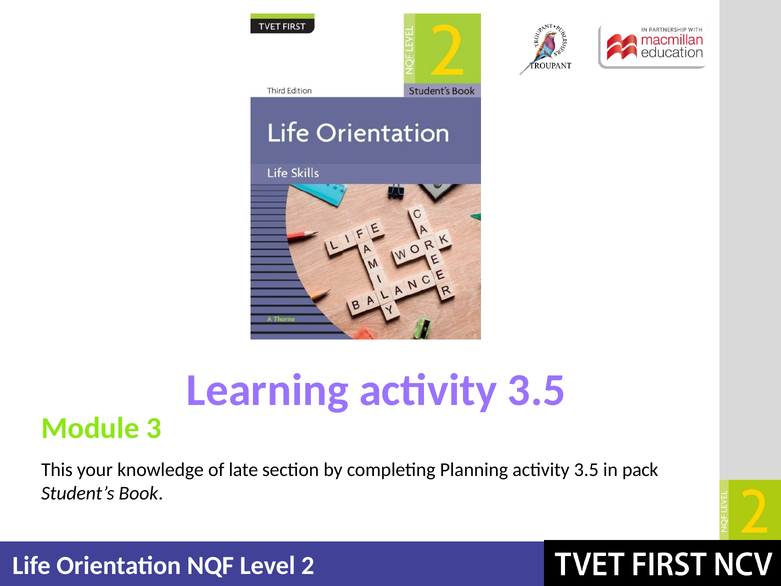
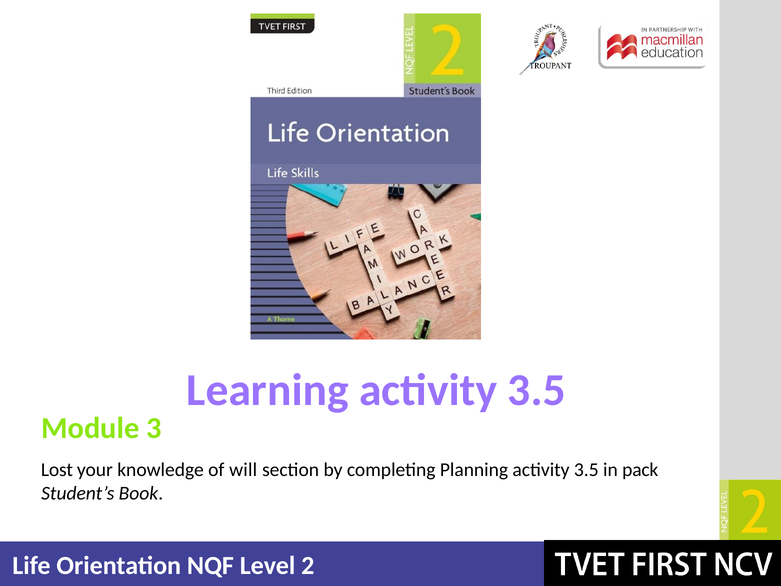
This: This -> Lost (57, 470)
late: late -> will (243, 470)
